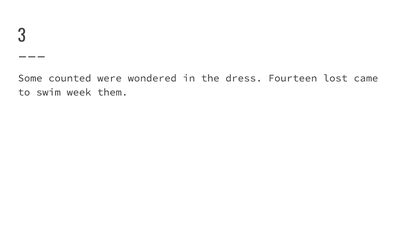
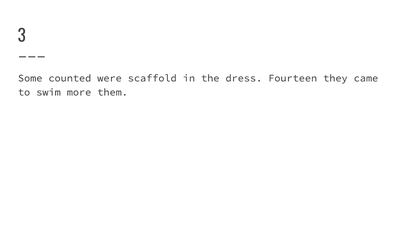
wondered: wondered -> scaffold (152, 78)
lost: lost -> they (335, 78)
week: week -> more (79, 92)
